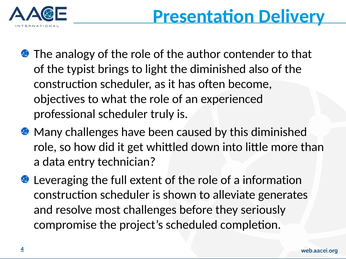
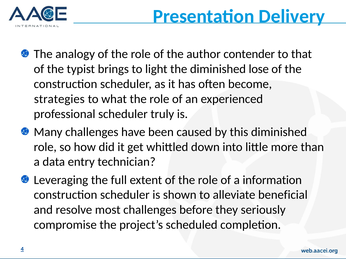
also: also -> lose (259, 69)
objectives: objectives -> strategies (59, 99)
generates: generates -> beneficial (283, 195)
